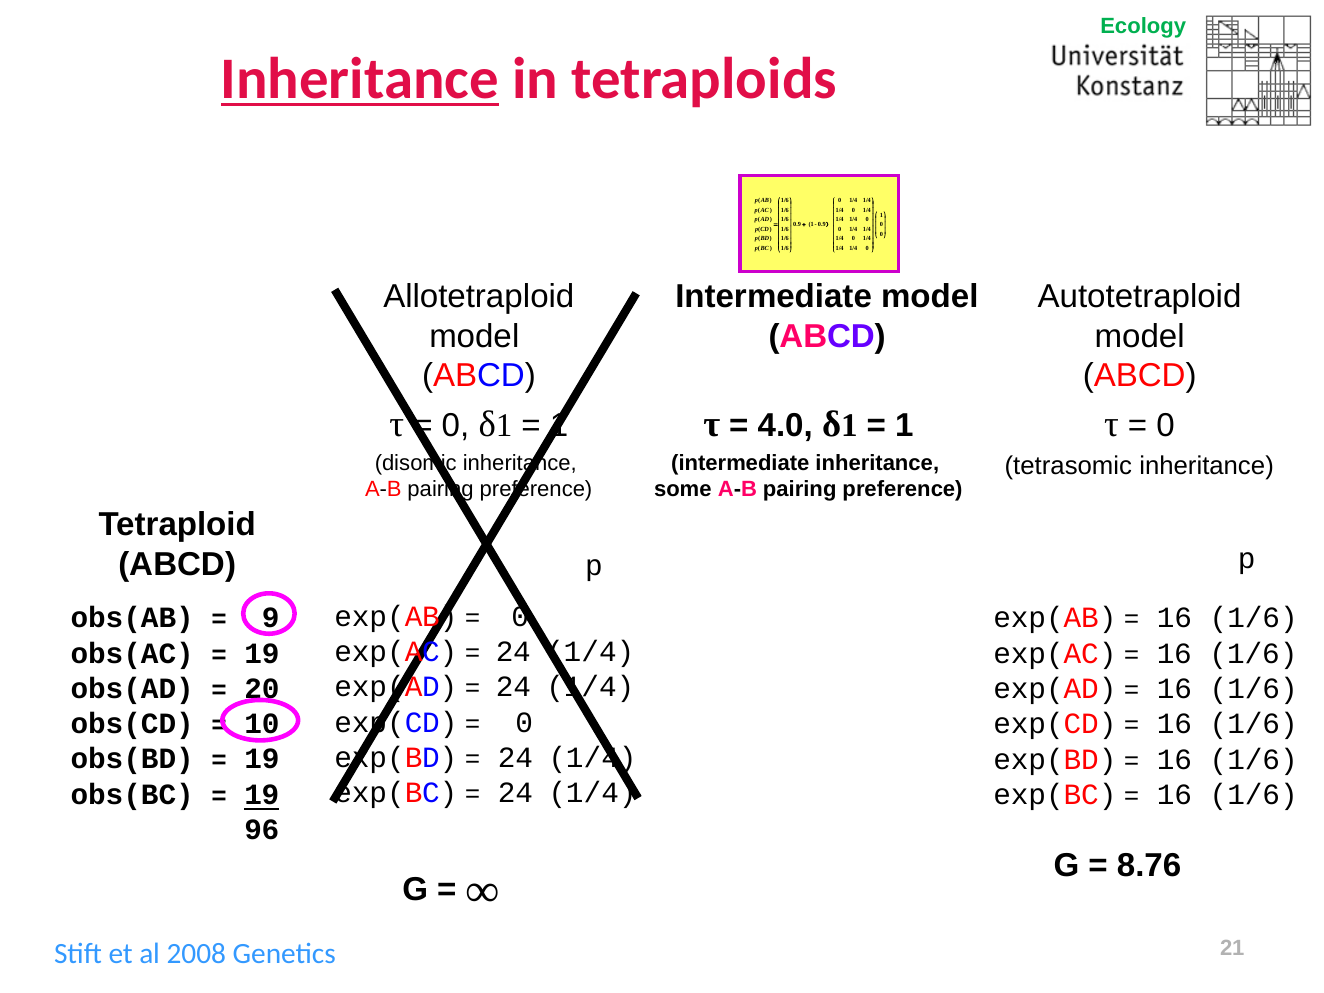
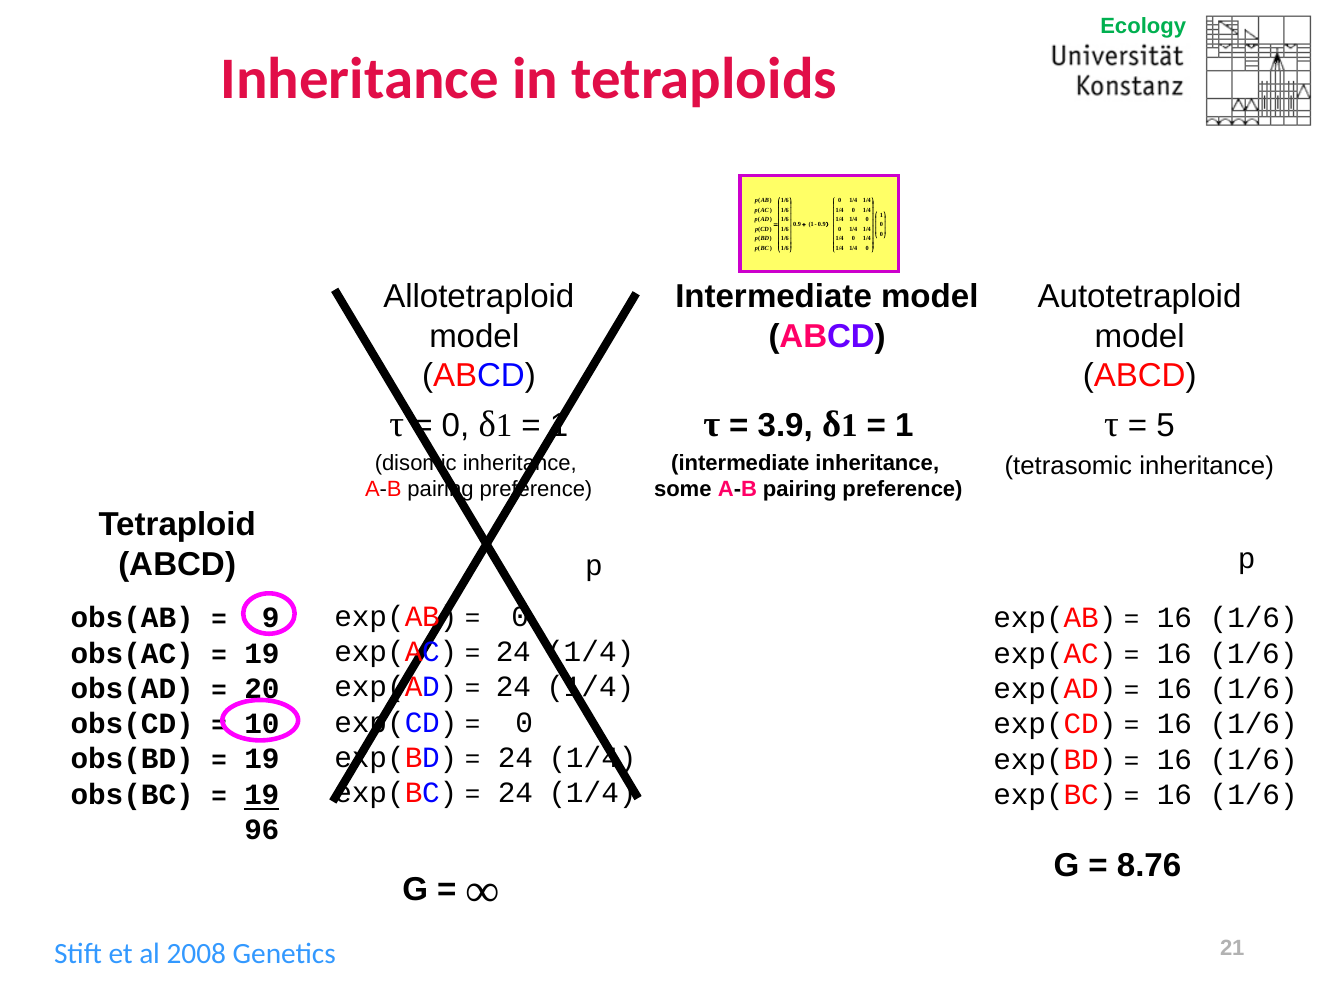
Inheritance underline: present -> none (360, 79)
4.0: 4.0 -> 3.9 (785, 426)
0: 0 -> 5 (1166, 426)
